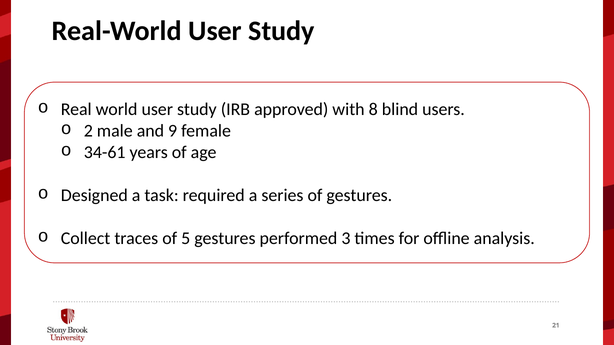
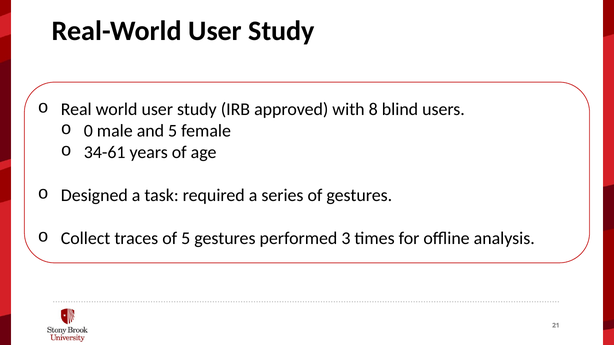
2: 2 -> 0 (88, 131)
and 9: 9 -> 5 (173, 131)
